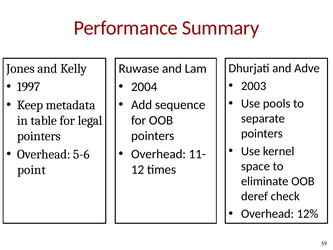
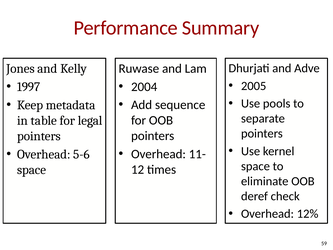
2003: 2003 -> 2005 (254, 86)
point: point -> space (32, 170)
